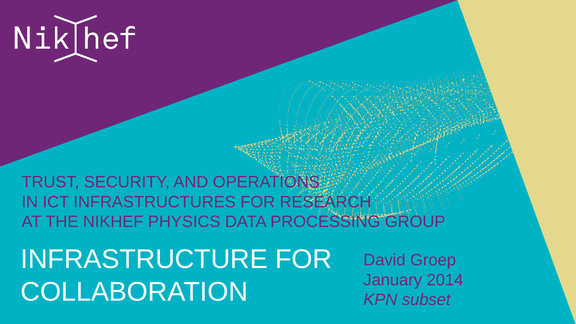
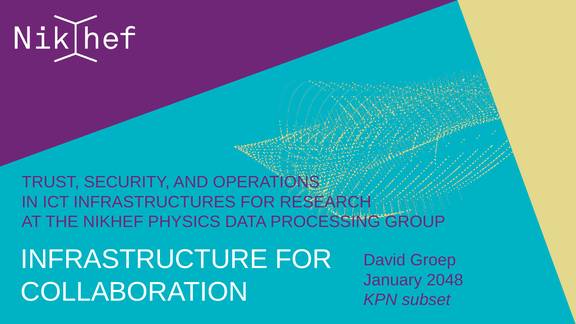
2014: 2014 -> 2048 (445, 280)
